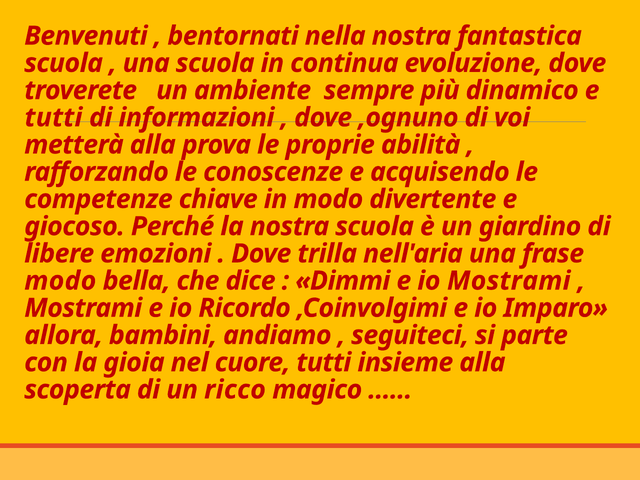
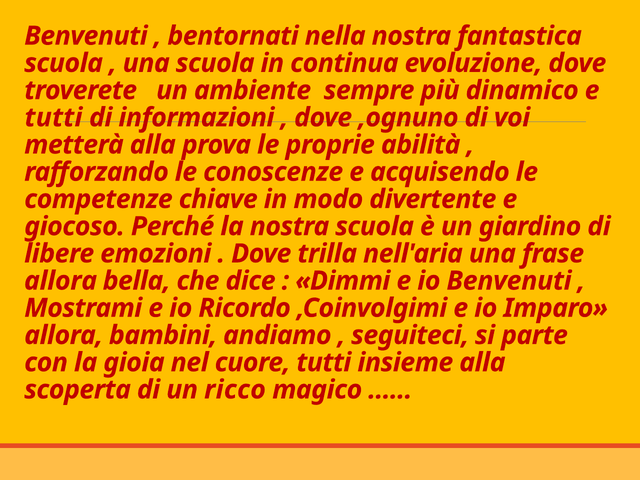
modo: modo -> allora (61, 281)
io Mostrami: Mostrami -> Benvenuti (509, 281)
